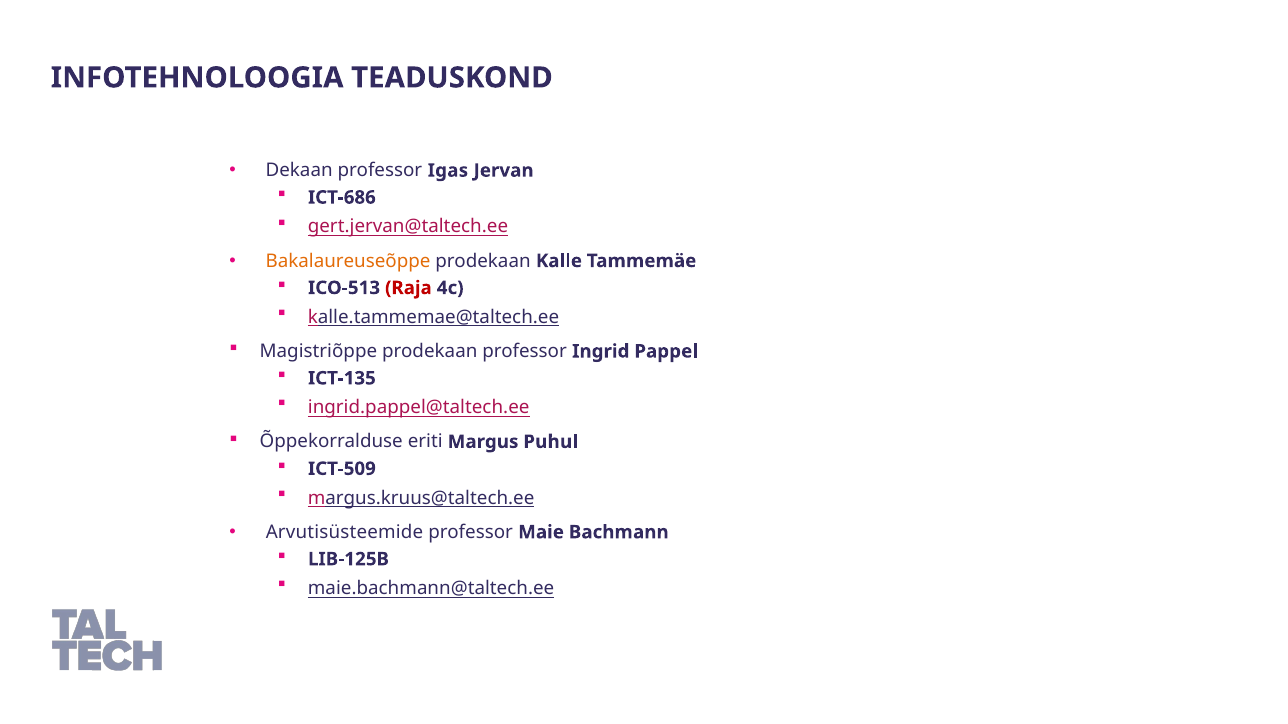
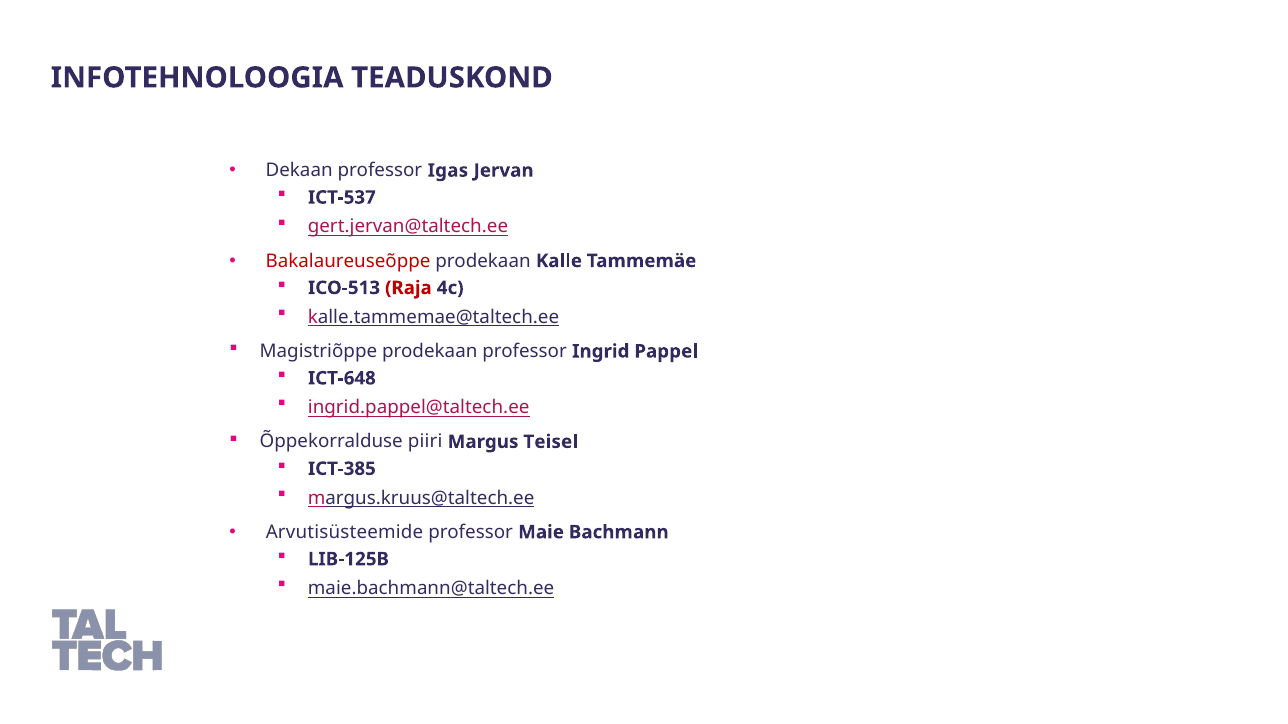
ICT-686: ICT-686 -> ICT-537 (342, 198)
Bakalaureuseõppe colour: orange -> red (348, 261)
ICT-135: ICT-135 -> ICT-648 (342, 379)
eriti: eriti -> piiri (425, 442)
Puhul: Puhul -> Teisel (551, 442)
ICT-509: ICT-509 -> ICT-385 (342, 469)
